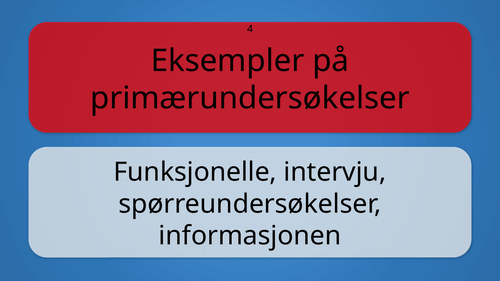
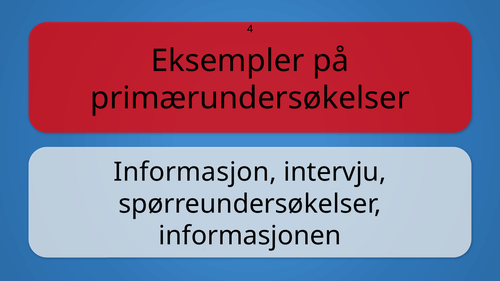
Funksjonelle: Funksjonelle -> Informasjon (195, 172)
